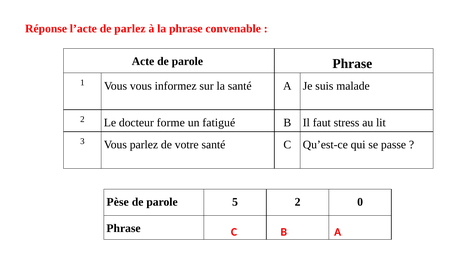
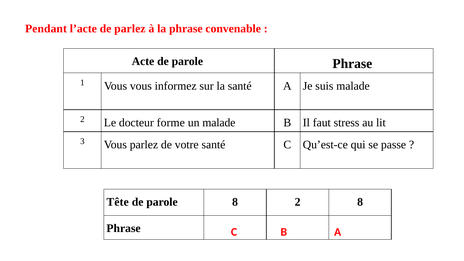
Réponse: Réponse -> Pendant (46, 29)
un fatigué: fatigué -> malade (219, 123)
Pèse: Pèse -> Tête (118, 202)
parole 5: 5 -> 8 (235, 202)
2 0: 0 -> 8 (360, 202)
